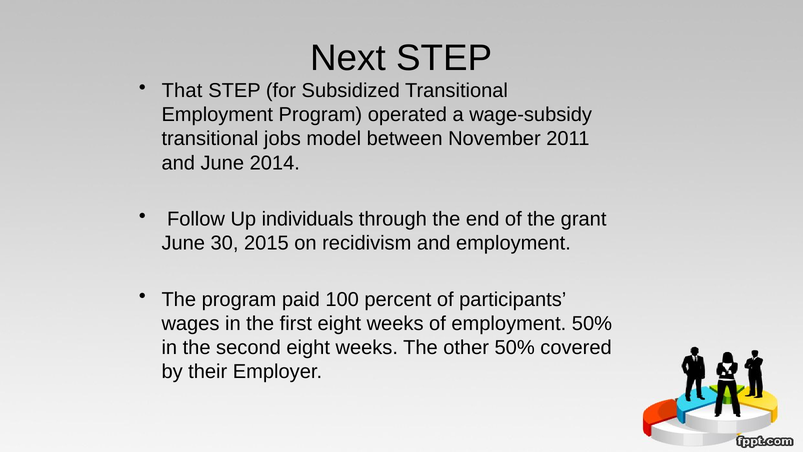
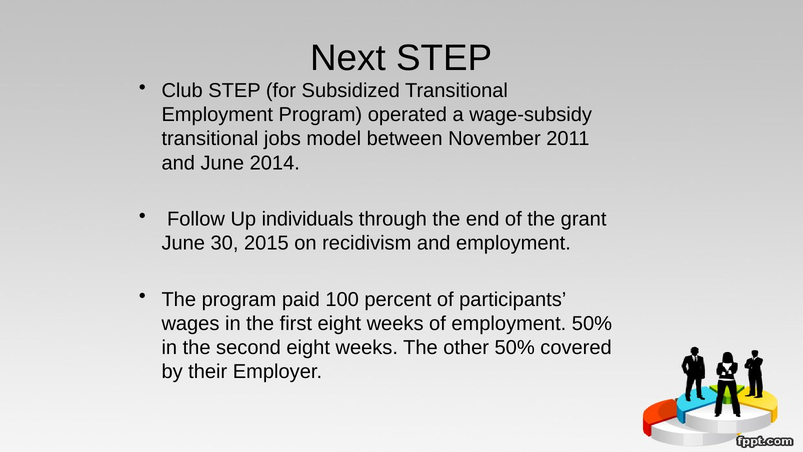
That: That -> Club (182, 91)
